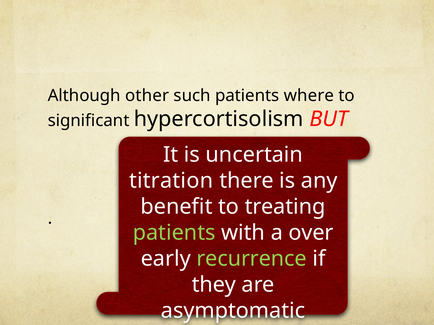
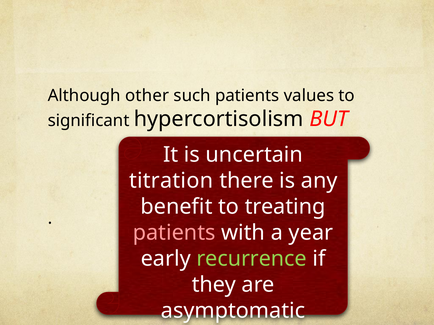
where: where -> values (309, 96)
patients colour: light green -> pink (174, 233)
over: over -> year (311, 233)
